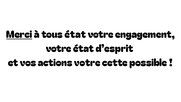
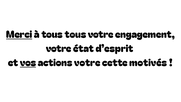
tous état: état -> tous (75, 35)
vos underline: none -> present (28, 63)
possible: possible -> motivés (148, 63)
